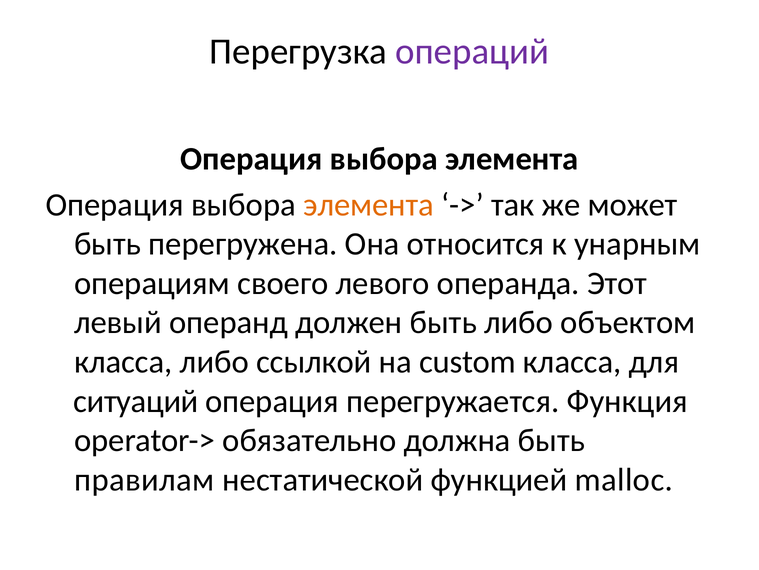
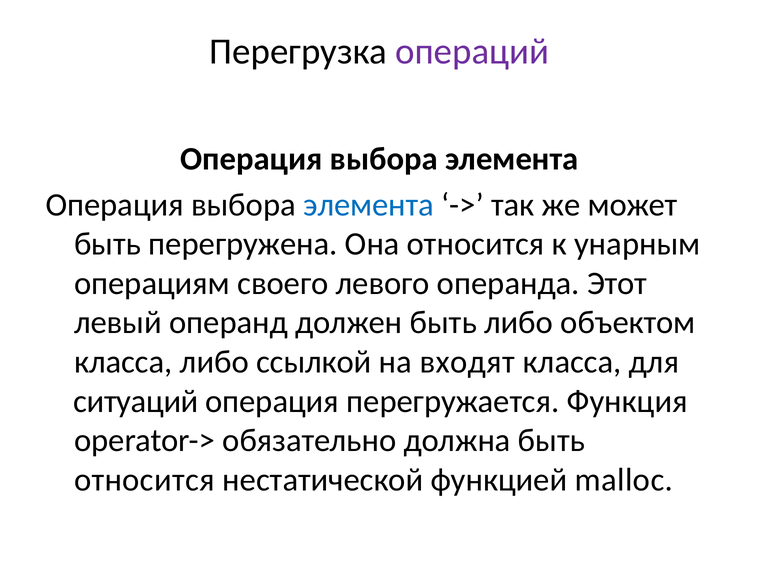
элемента colour: orange -> blue (369, 205)
custom: custom -> входят (467, 361)
правилам: правилам -> относится (144, 479)
